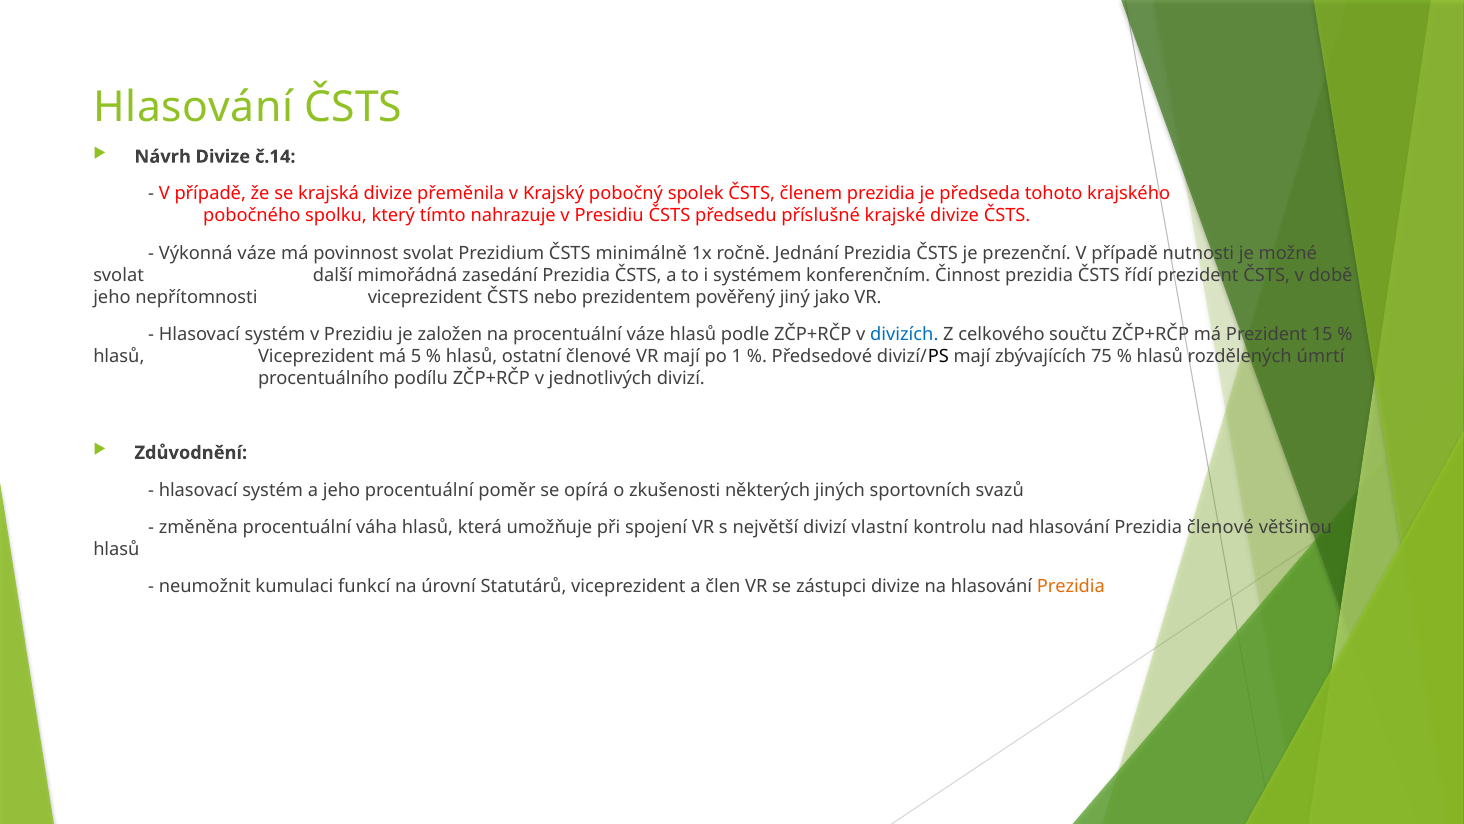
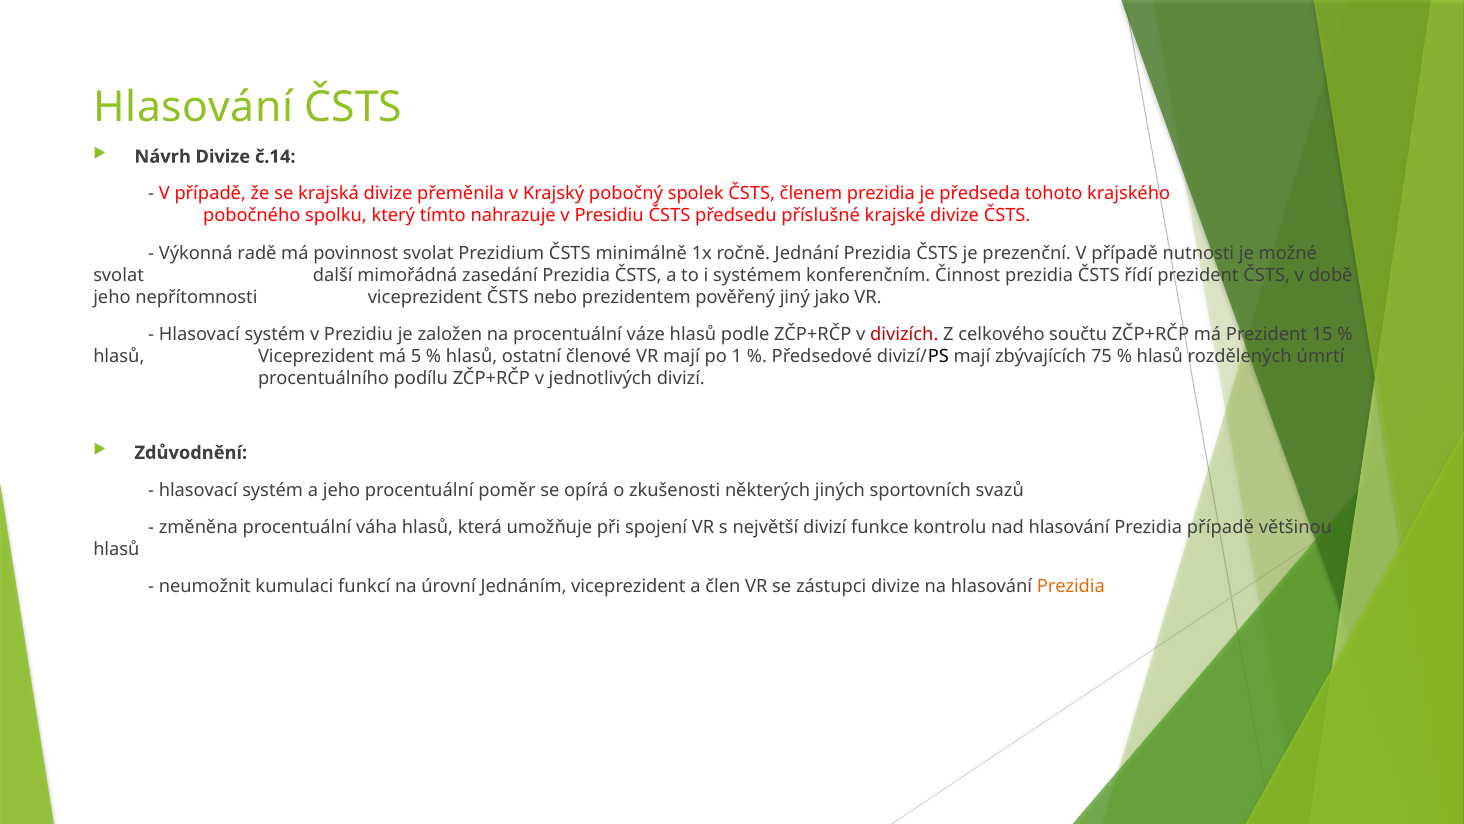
Výkonná váze: váze -> radě (257, 253)
divizích colour: blue -> red (904, 334)
vlastní: vlastní -> funkce (880, 527)
Prezidia členové: členové -> případě (1220, 527)
Statutárů: Statutárů -> Jednáním (524, 586)
